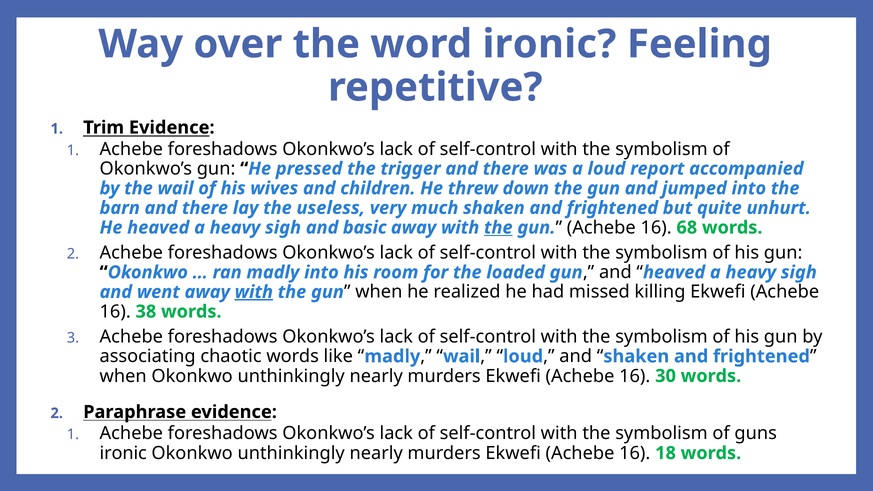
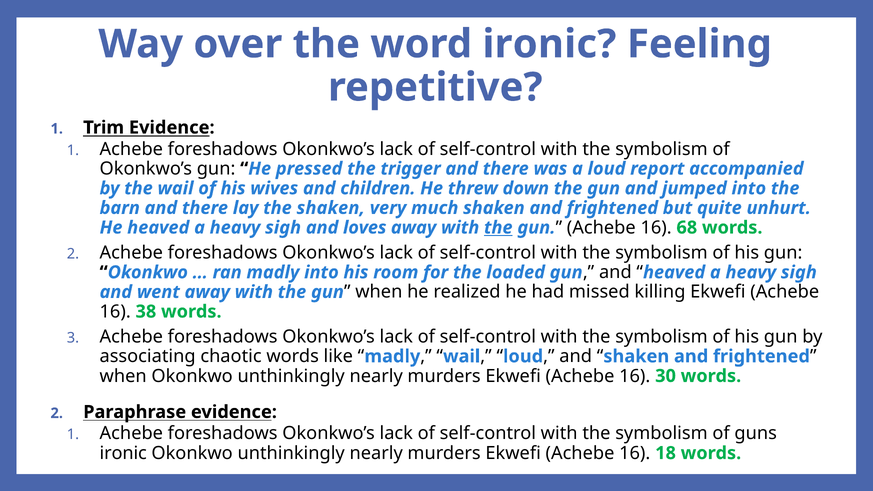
the useless: useless -> shaken (331, 208)
basic: basic -> loves (365, 228)
with underline: present -> none (254, 292)
